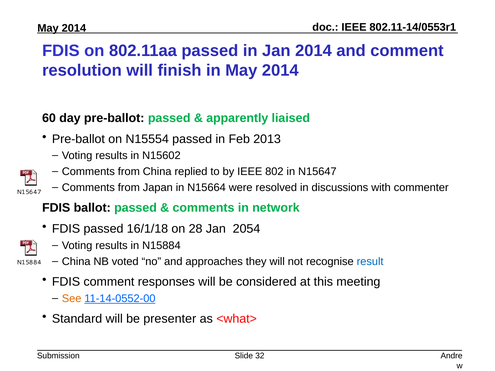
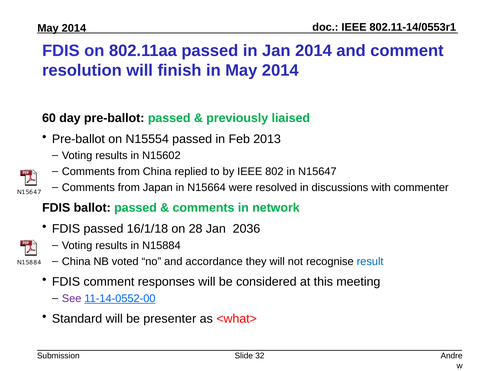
apparently: apparently -> previously (237, 118)
2054: 2054 -> 2036 (246, 229)
approaches: approaches -> accordance (214, 262)
See colour: orange -> purple (72, 299)
